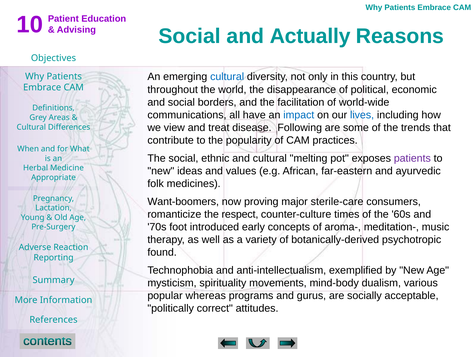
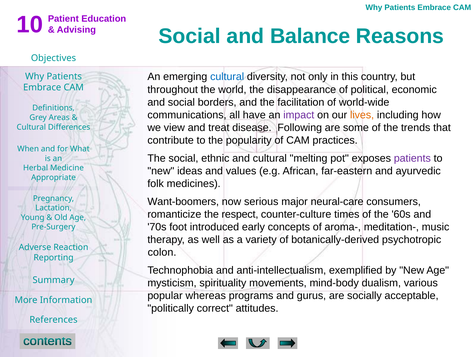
Actually: Actually -> Balance (310, 36)
impact colour: blue -> purple (299, 115)
lives colour: blue -> orange (362, 115)
proving: proving -> serious (261, 202)
sterile-care: sterile-care -> neural-care (337, 202)
found: found -> colon (162, 252)
